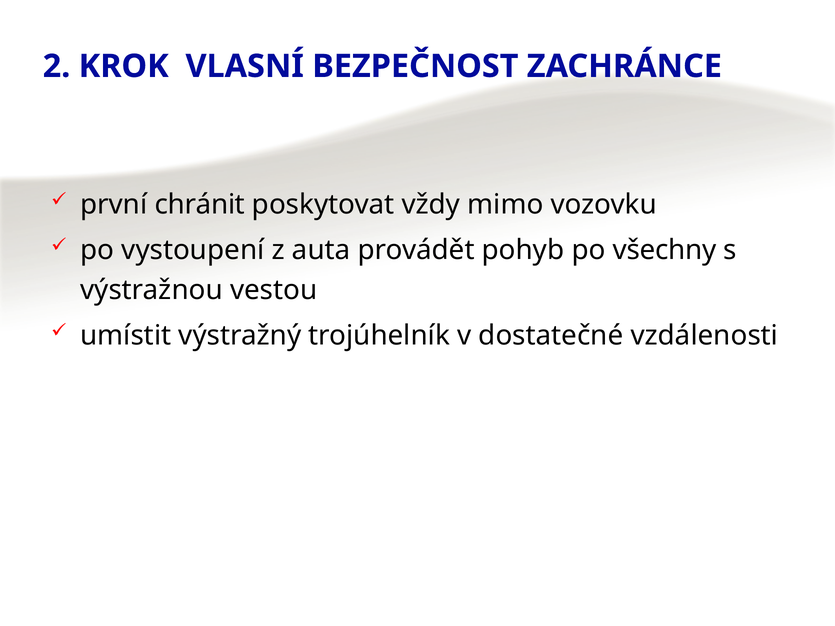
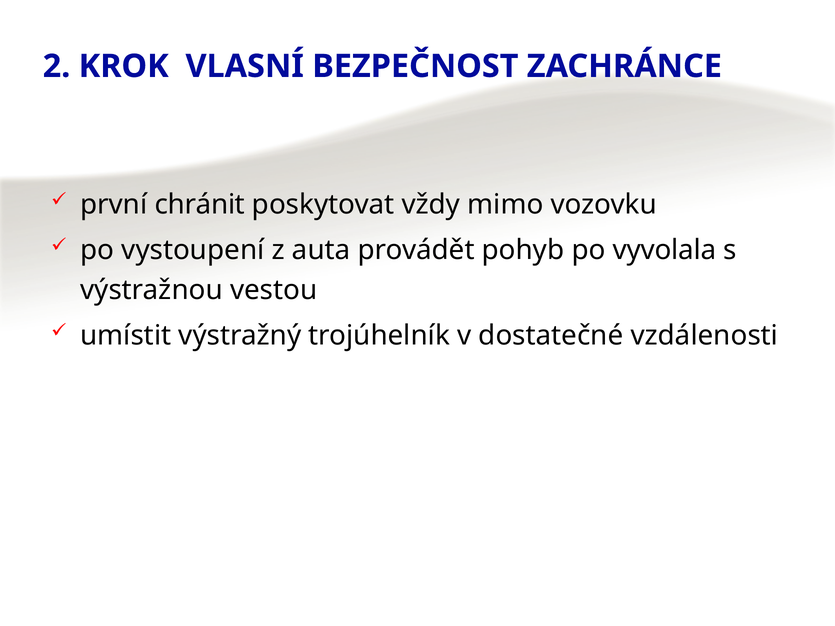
všechny: všechny -> vyvolala (664, 250)
